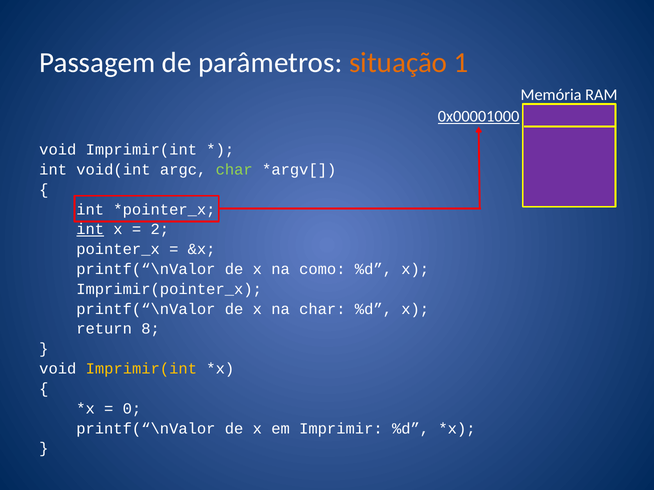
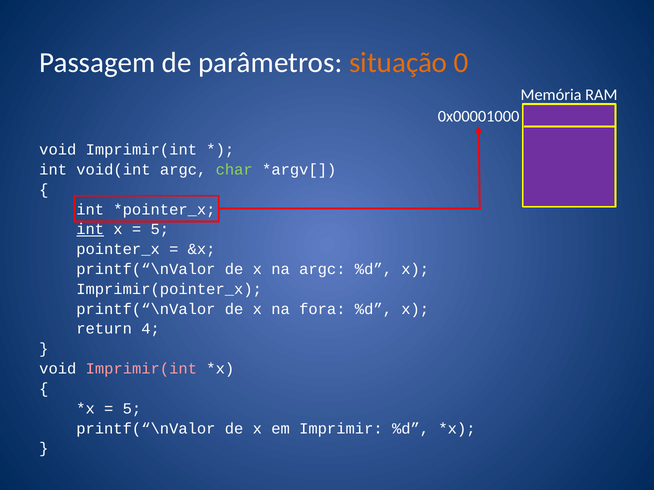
1: 1 -> 0 (461, 63)
0x00001000 underline: present -> none (479, 117)
2: 2 -> 5 (160, 230)
na como: como -> argc (322, 269)
na char: char -> fora (322, 309)
8: 8 -> 4 (151, 329)
Imprimir(int colour: yellow -> pink (141, 369)
0: 0 -> 5 (132, 409)
